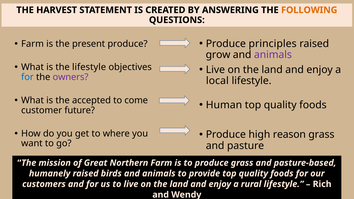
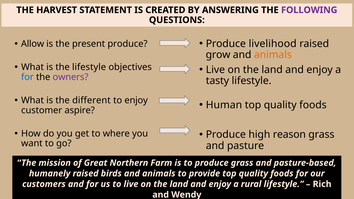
FOLLOWING colour: orange -> purple (309, 10)
principles: principles -> livelihood (273, 44)
Farm: Farm -> Allow (33, 44)
animals colour: purple -> orange (273, 55)
local: local -> tasty (217, 81)
accepted: accepted -> different (91, 100)
to come: come -> enjoy (136, 100)
future: future -> aspire (80, 110)
